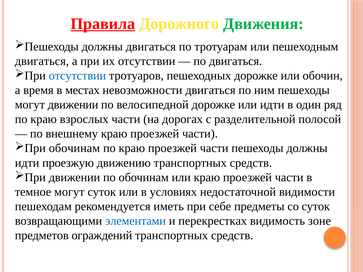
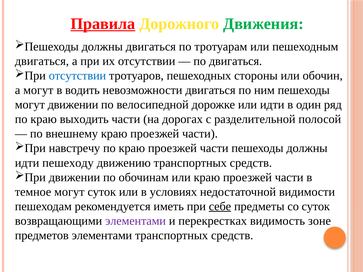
пешеходных дорожке: дорожке -> стороны (256, 76)
а время: время -> могут (38, 90)
местах: местах -> водить (82, 90)
взрослых: взрослых -> выходить (84, 119)
обочинам: обочинам -> навстречу (74, 148)
проезжую: проезжую -> пешеходу (68, 163)
себе underline: none -> present (220, 206)
элементами colour: blue -> purple (136, 221)
предметов ограждений: ограждений -> элементами (102, 236)
